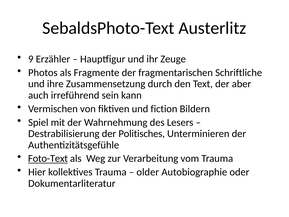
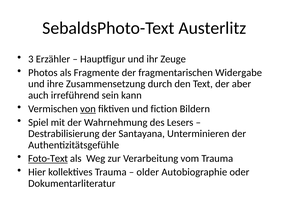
9: 9 -> 3 (31, 59)
Schriftliche: Schriftliche -> Widergabe (239, 73)
von underline: none -> present (88, 109)
Politisches: Politisches -> Santayana (142, 134)
